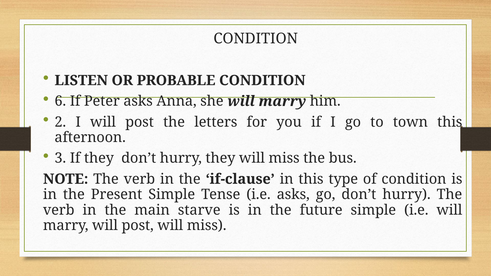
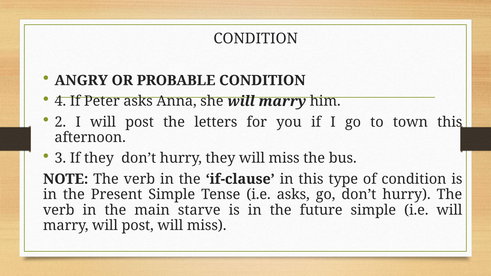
LISTEN: LISTEN -> ANGRY (81, 80)
6: 6 -> 4 (60, 101)
